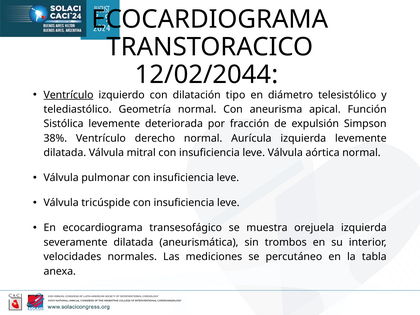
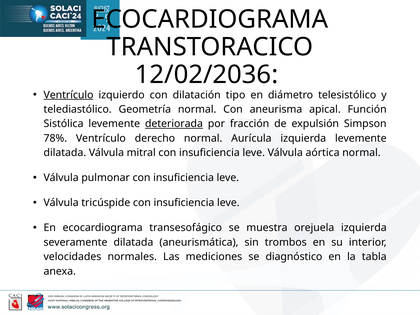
12/02/2044: 12/02/2044 -> 12/02/2036 (207, 75)
deteriorada underline: none -> present (174, 124)
38%: 38% -> 78% (55, 138)
percutáneo: percutáneo -> diagnóstico (294, 257)
